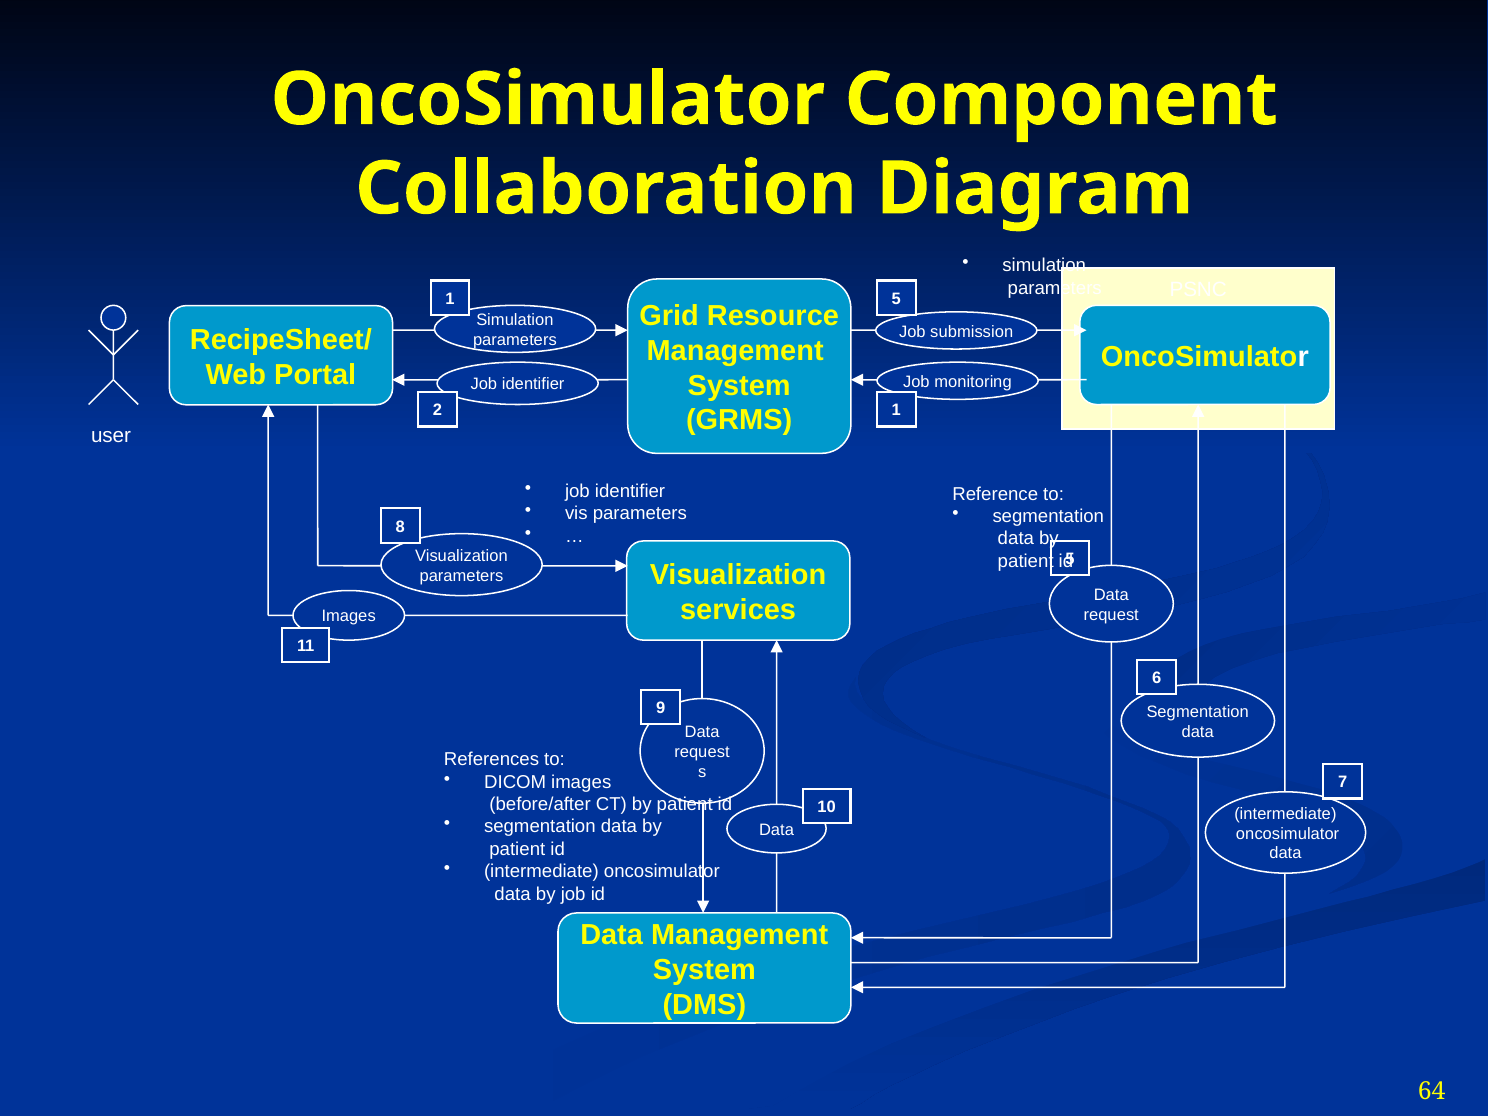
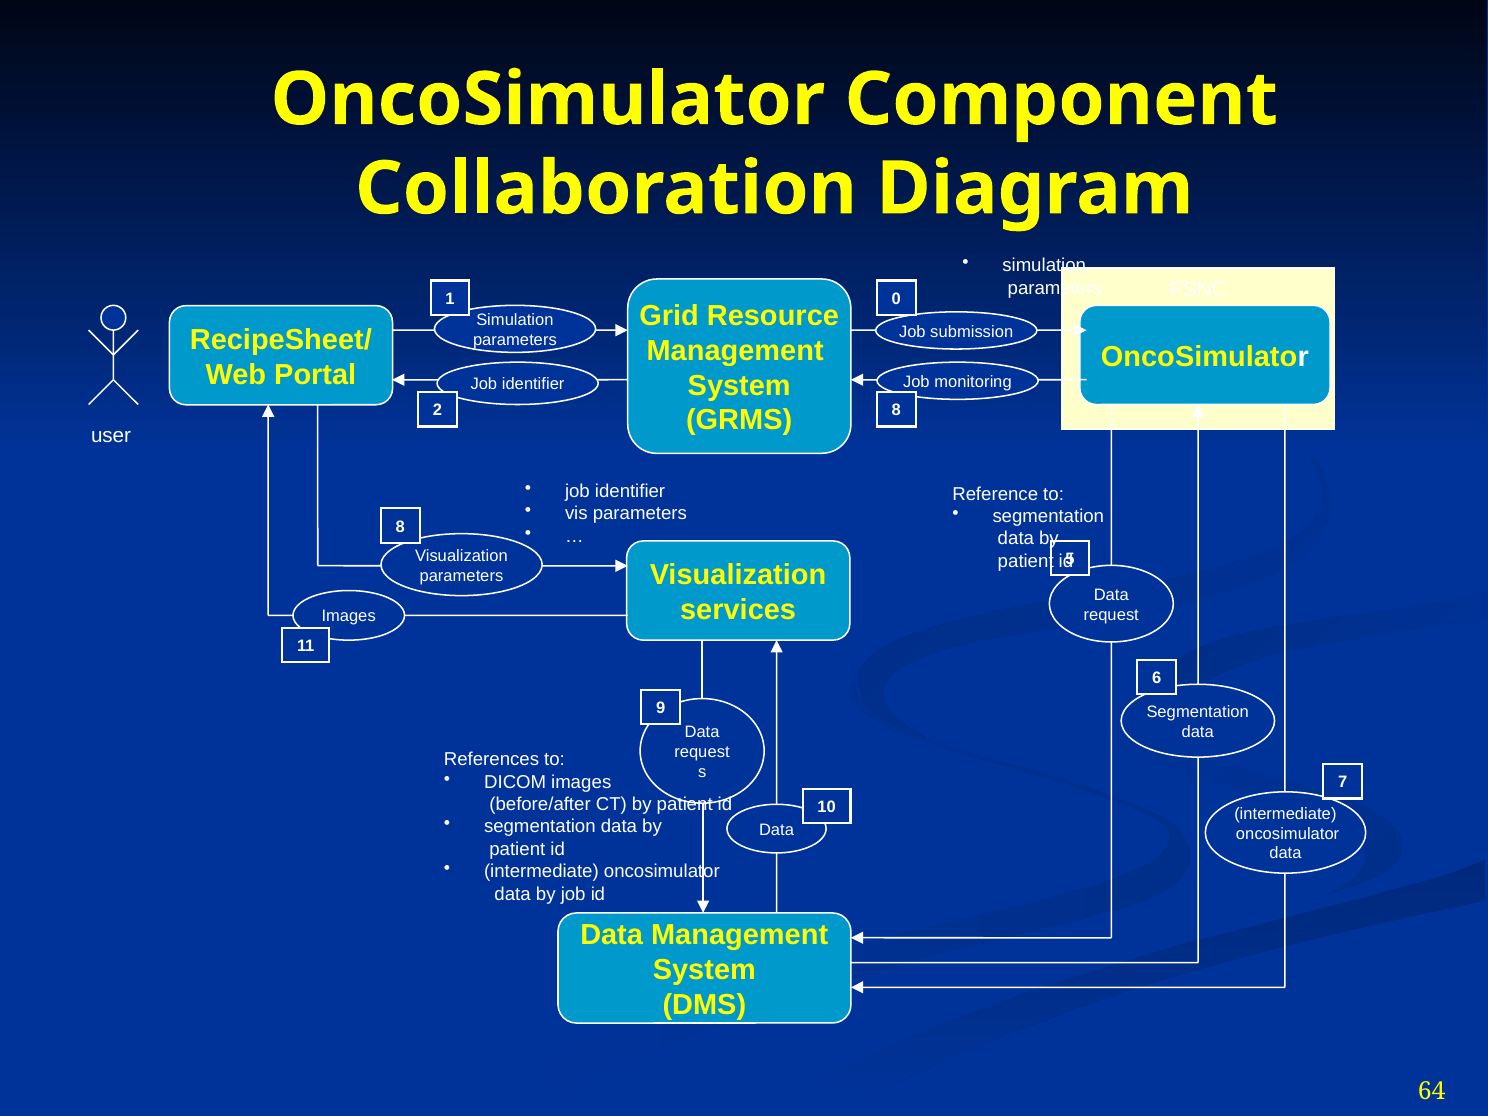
1 5: 5 -> 0 (896, 299)
2 1: 1 -> 8 (896, 410)
